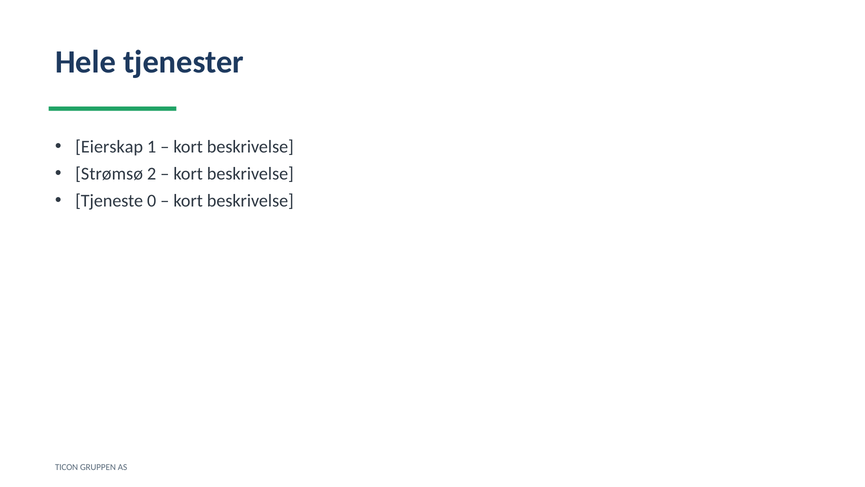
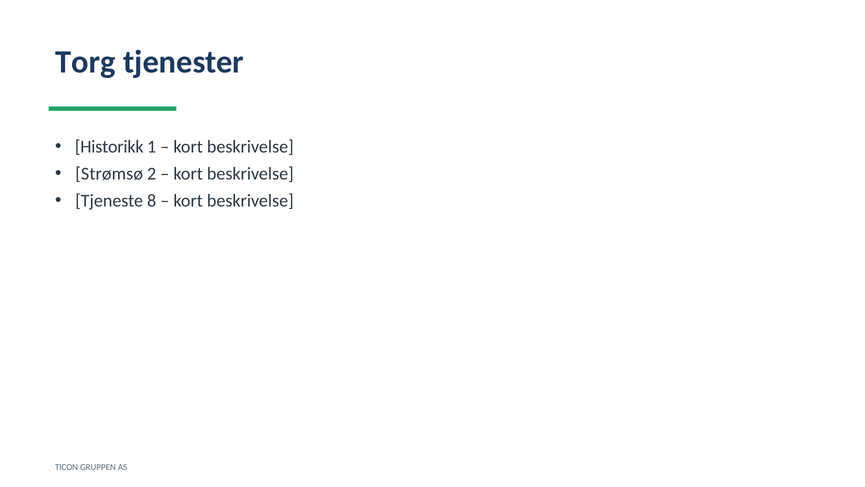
Hele: Hele -> Torg (85, 62)
Eierskap: Eierskap -> Historikk (109, 147)
0: 0 -> 8 (152, 201)
